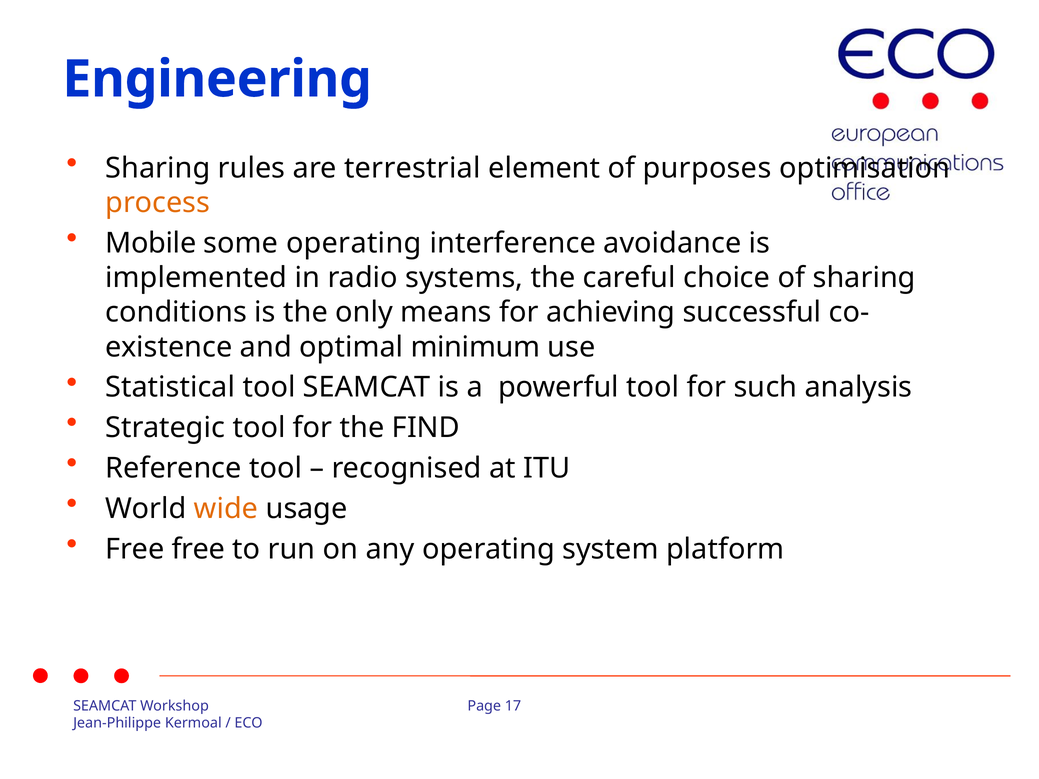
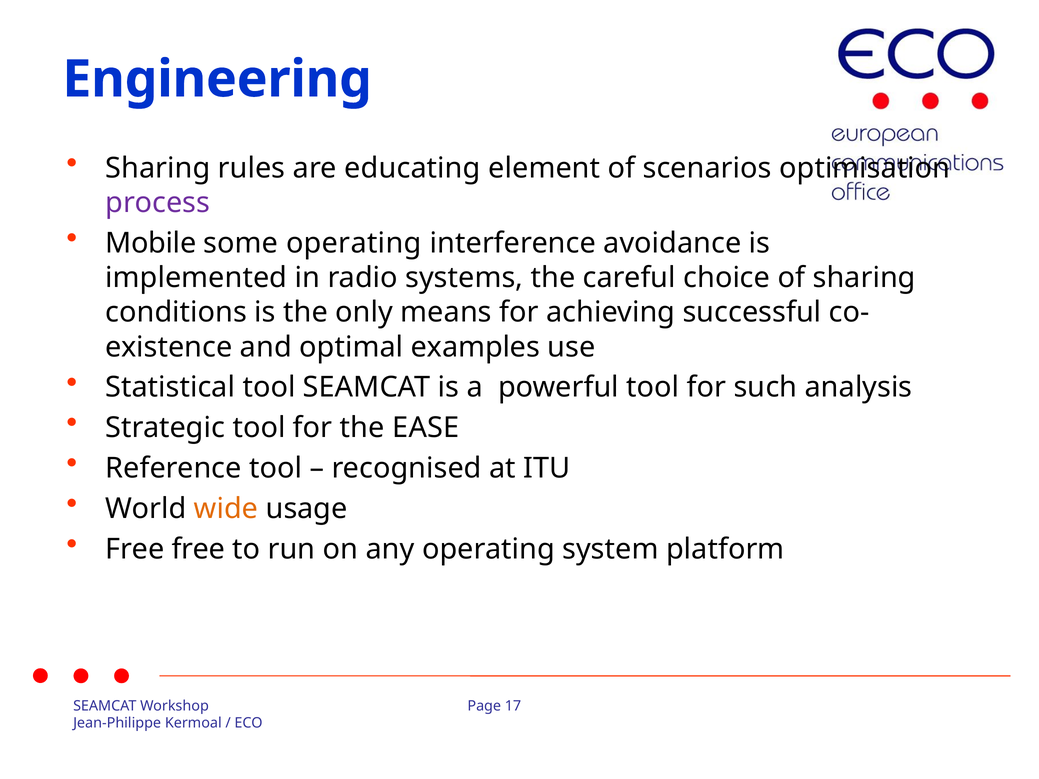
terrestrial: terrestrial -> educating (412, 168)
purposes: purposes -> scenarios (707, 168)
process colour: orange -> purple (158, 203)
minimum: minimum -> examples (475, 347)
FIND: FIND -> EASE (426, 428)
